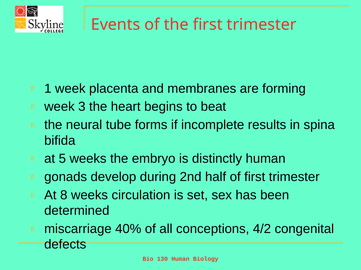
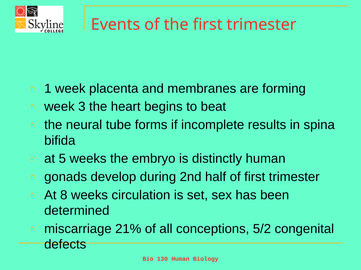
40%: 40% -> 21% (128, 229)
4/2: 4/2 -> 5/2 (262, 229)
